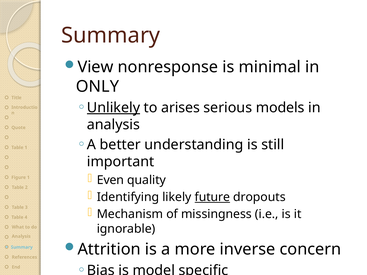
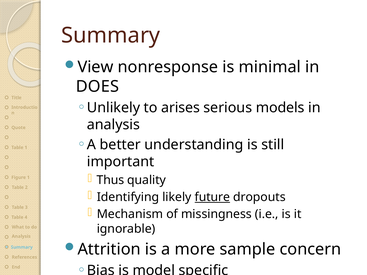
ONLY: ONLY -> DOES (97, 87)
Unlikely underline: present -> none (114, 108)
Even: Even -> Thus (110, 180)
inverse: inverse -> sample (248, 250)
